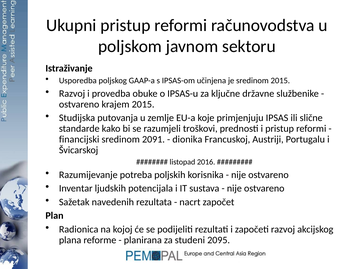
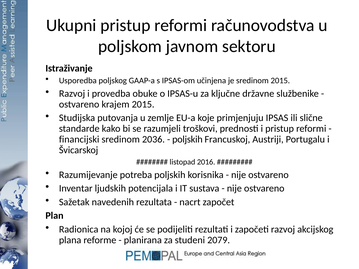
2091: 2091 -> 2036 (153, 140)
dionika: dionika -> poljskih (187, 140)
2095: 2095 -> 2079 (219, 240)
